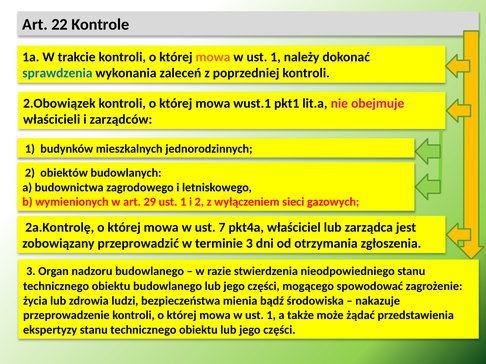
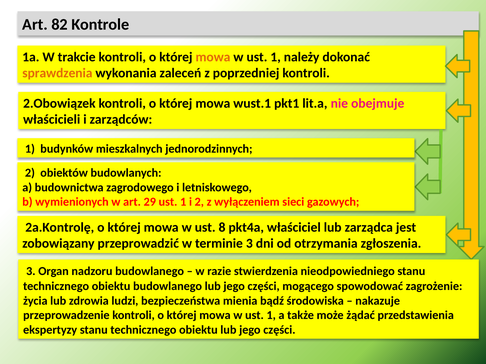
22: 22 -> 82 (60, 25)
sprawdzenia colour: blue -> orange (57, 73)
7: 7 -> 8 (222, 228)
